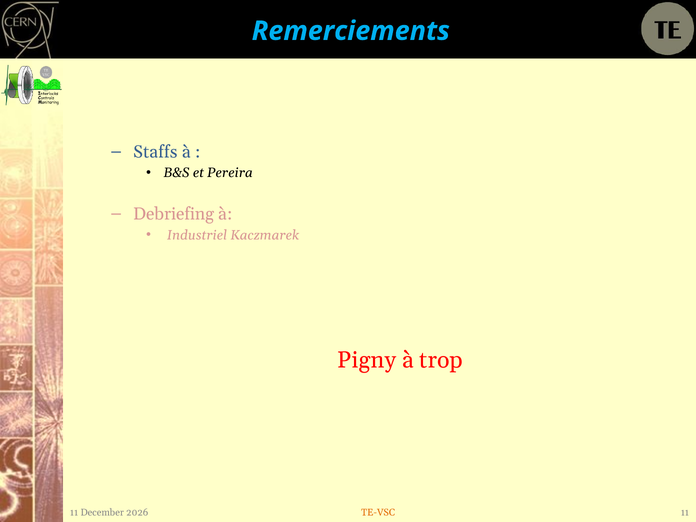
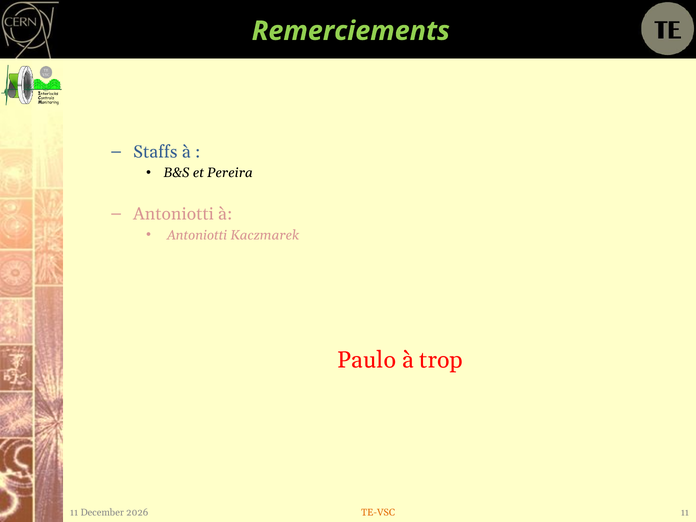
Remerciements colour: light blue -> light green (351, 31)
Debriefing: Debriefing -> Antoniotti (173, 214)
Industriel: Industriel -> Antoniotti (197, 235)
Pigny: Pigny -> Paulo (367, 360)
